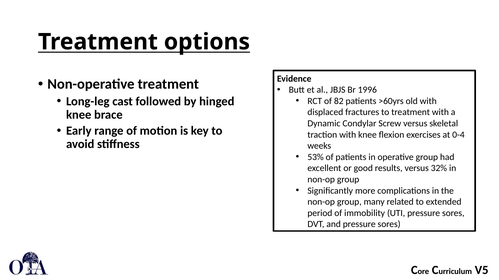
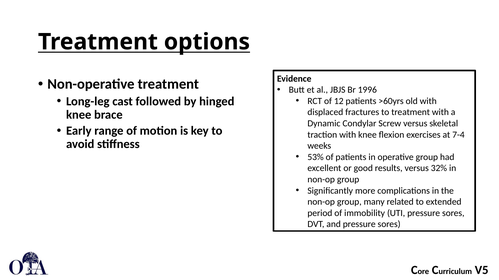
82: 82 -> 12 (339, 101)
0-4: 0-4 -> 7-4 (458, 135)
